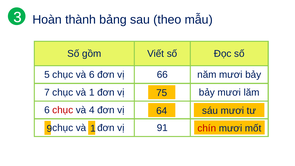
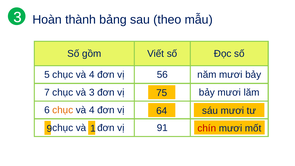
5 chục và 6: 6 -> 4 (92, 75)
66: 66 -> 56 (162, 75)
và 1: 1 -> 3 (92, 92)
chục colour: red -> orange (63, 110)
